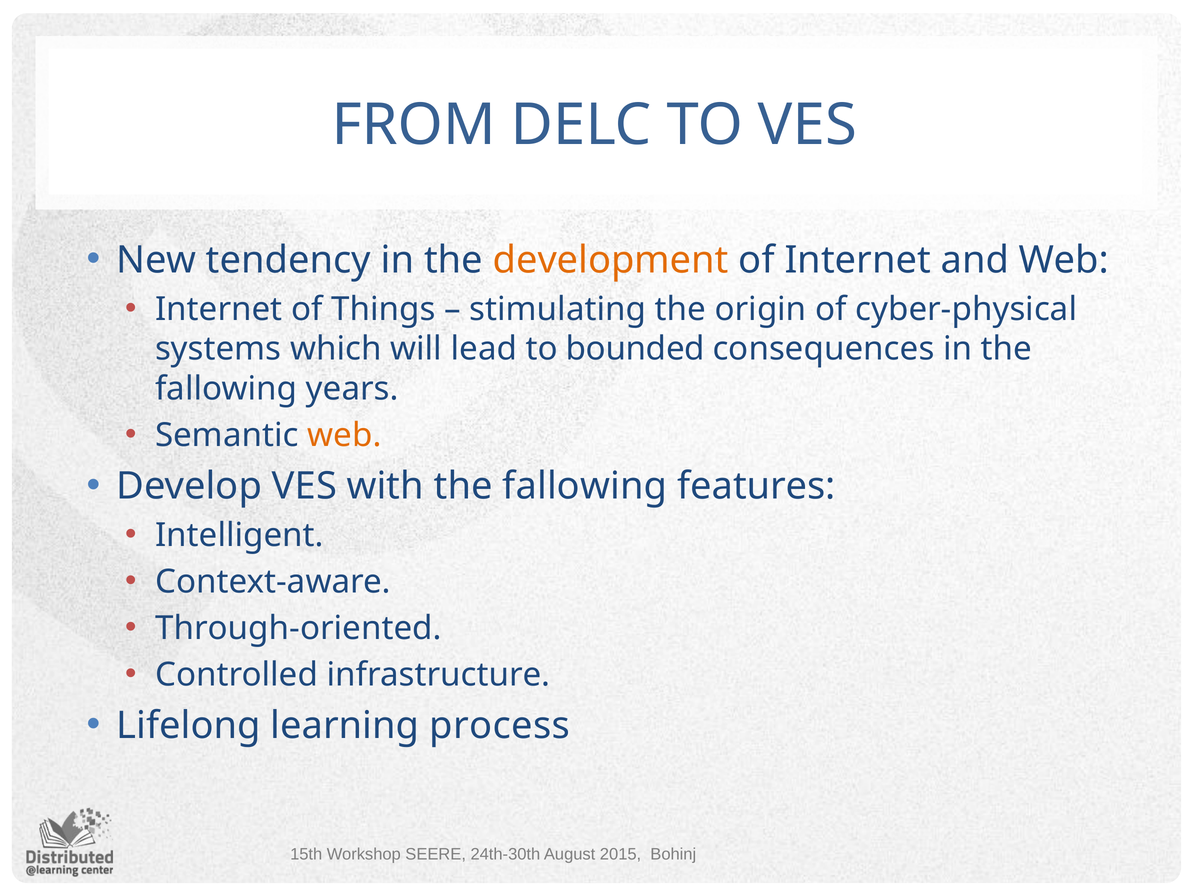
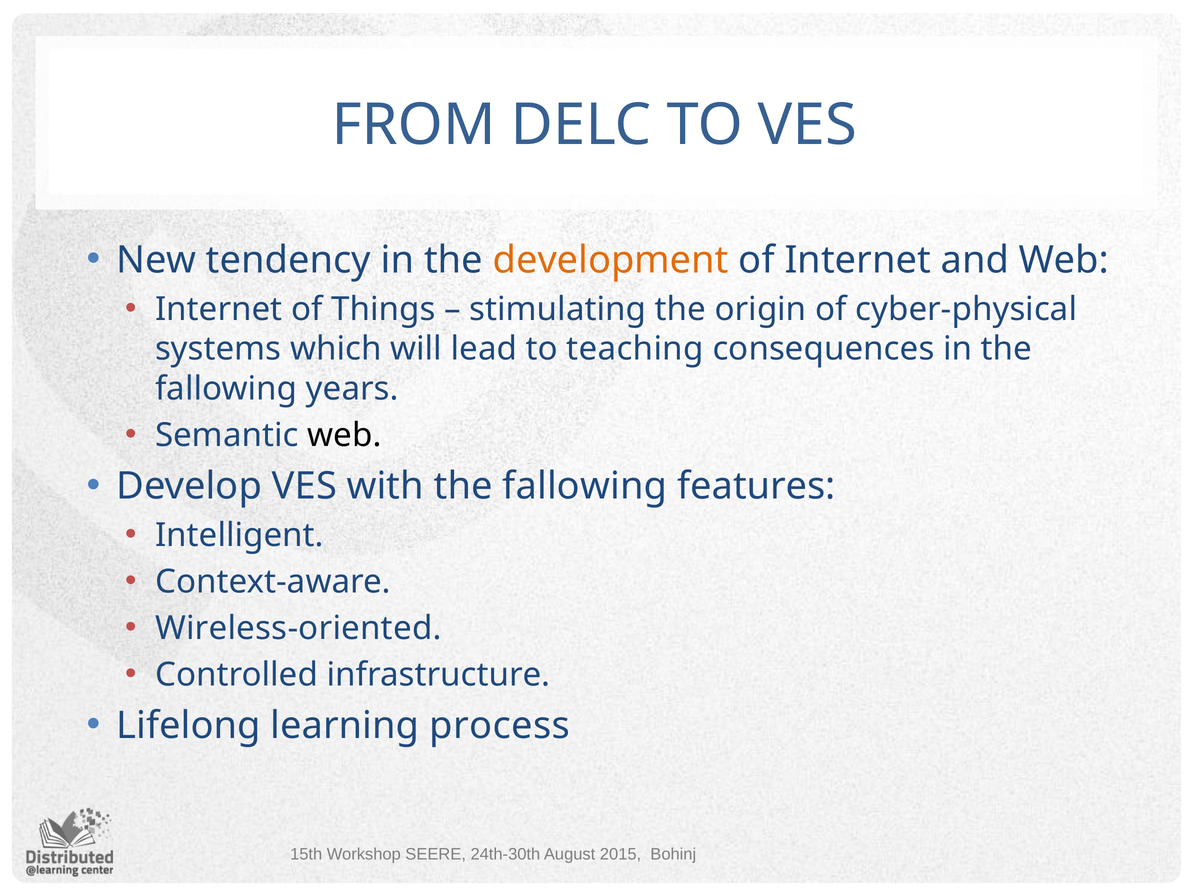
bounded: bounded -> teaching (635, 349)
web colour: orange -> black (344, 435)
Through-oriented: Through-oriented -> Wireless-oriented (298, 628)
